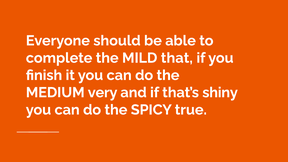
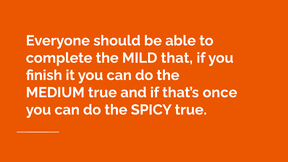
MEDIUM very: very -> true (102, 93)
shiny: shiny -> once (220, 93)
